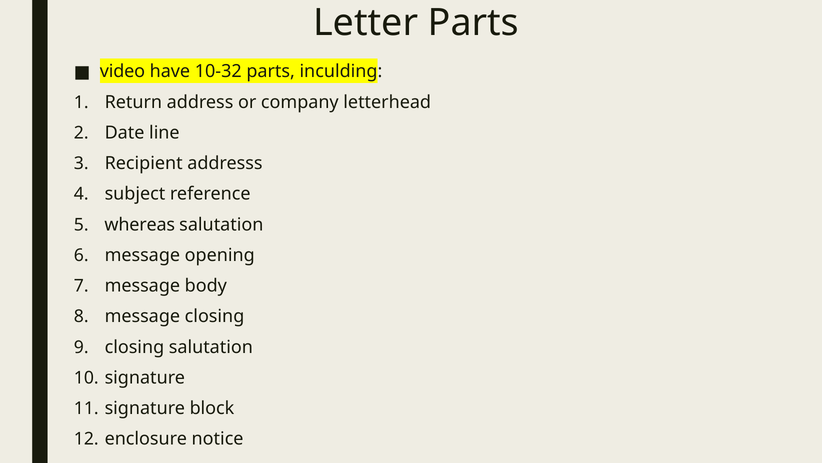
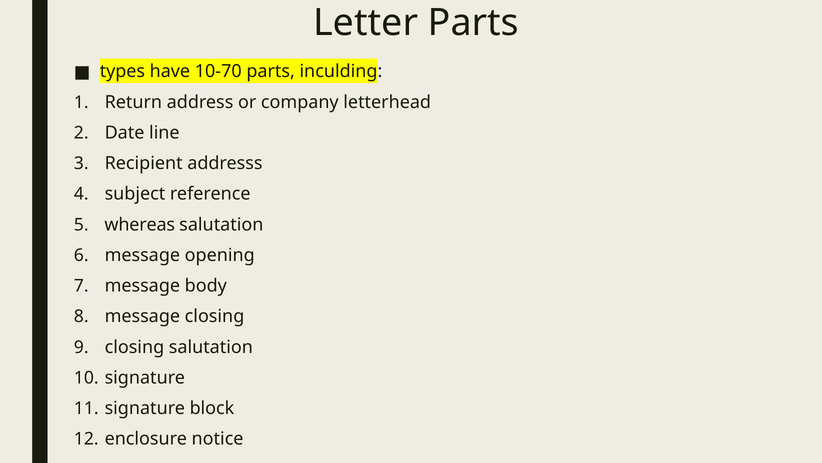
video: video -> types (122, 71)
10-32: 10-32 -> 10-70 (218, 71)
